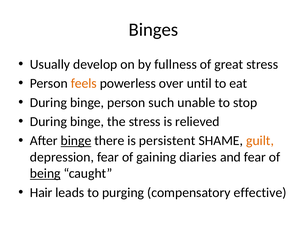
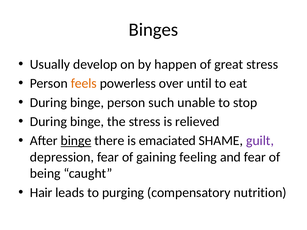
fullness: fullness -> happen (176, 64)
persistent: persistent -> emaciated (167, 141)
guilt colour: orange -> purple (260, 141)
diaries: diaries -> feeling (198, 157)
being underline: present -> none (45, 174)
effective: effective -> nutrition (260, 193)
